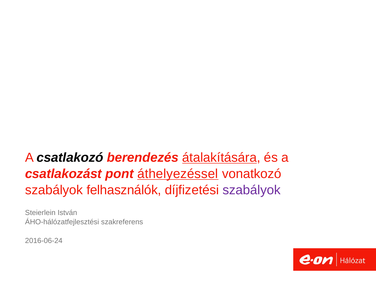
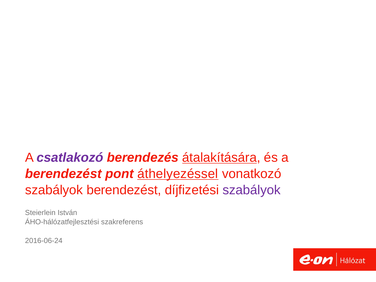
csatlakozó colour: black -> purple (70, 158)
csatlakozást: csatlakozást -> berendezést (63, 174)
szabályok felhasználók: felhasználók -> berendezést (124, 190)
